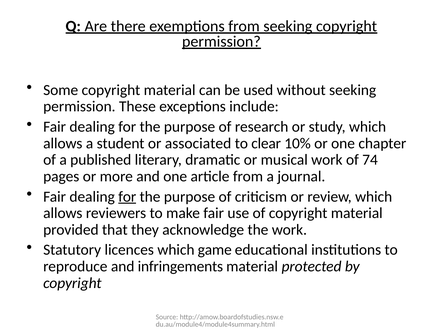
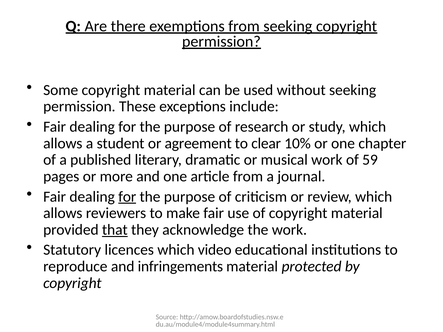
associated: associated -> agreement (198, 143)
74: 74 -> 59 (370, 160)
that underline: none -> present (115, 230)
game: game -> video (215, 250)
